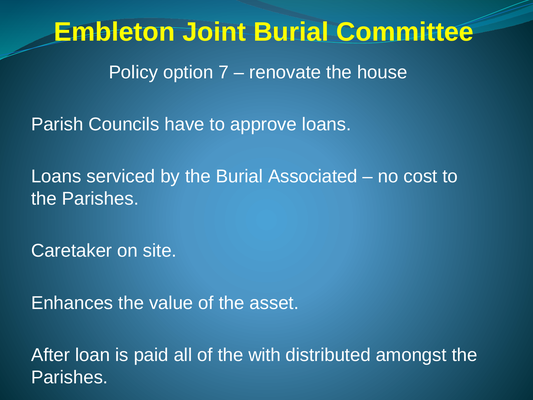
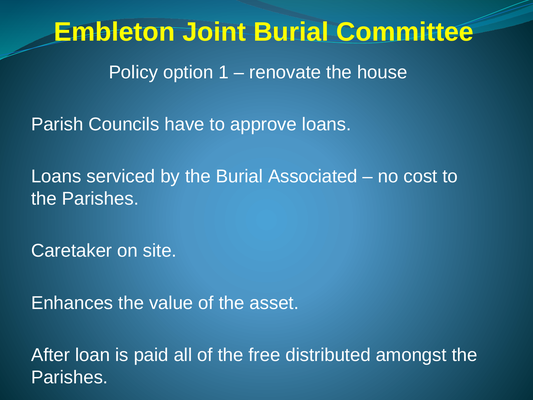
7: 7 -> 1 (224, 72)
with: with -> free (264, 355)
